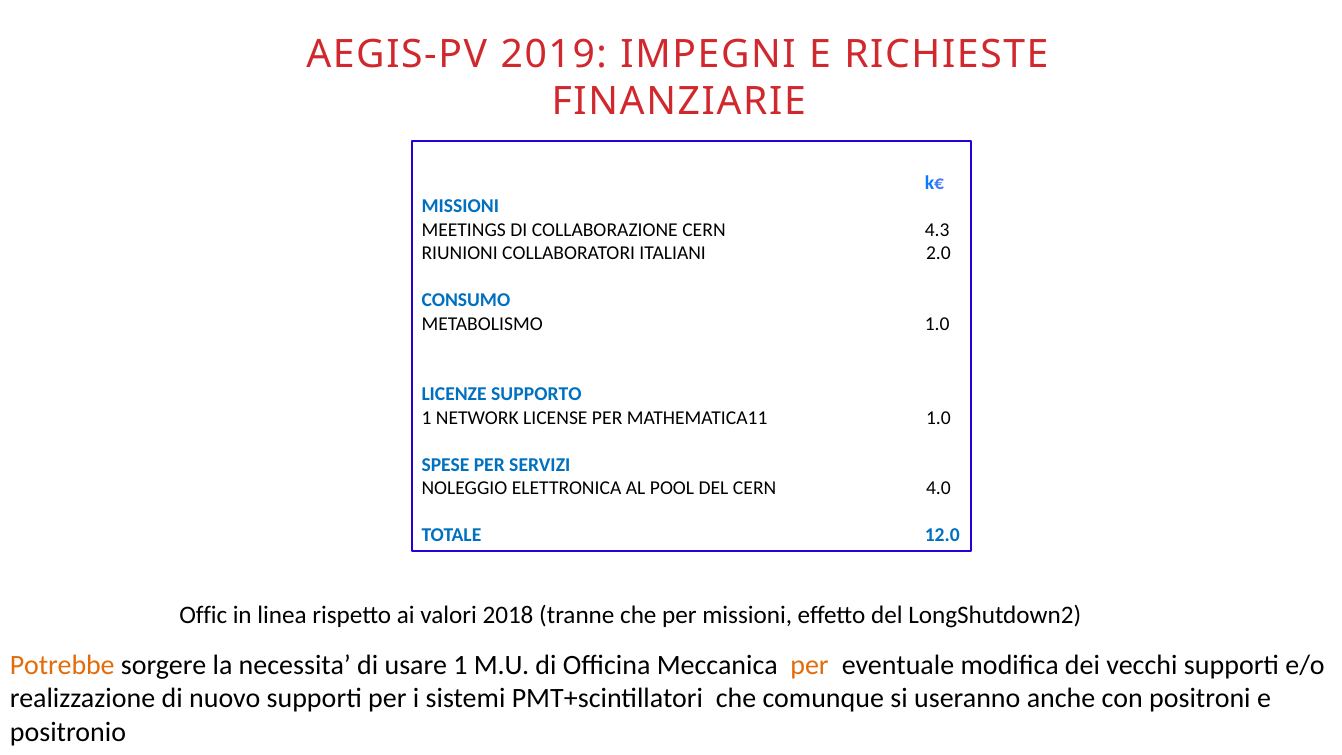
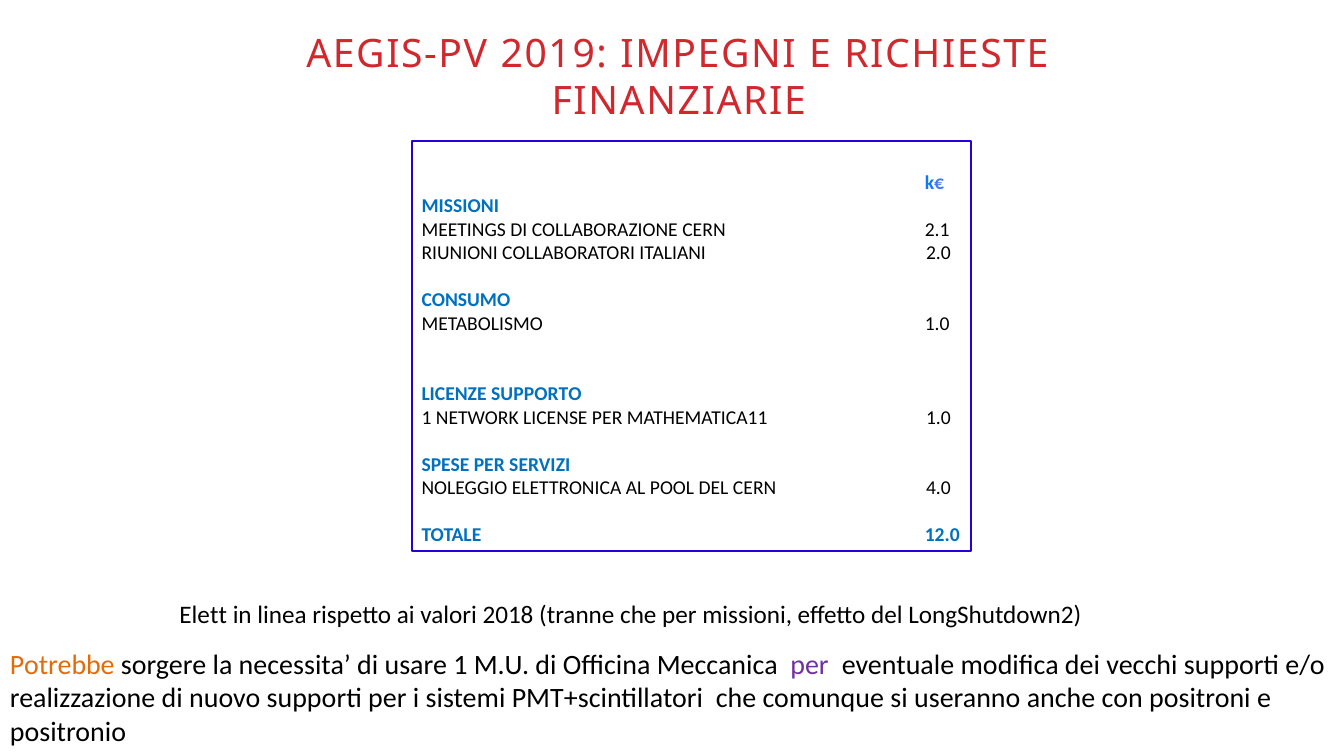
4.3: 4.3 -> 2.1 (937, 230)
Offic: Offic -> Elett (203, 615)
per colour: orange -> purple (809, 665)
